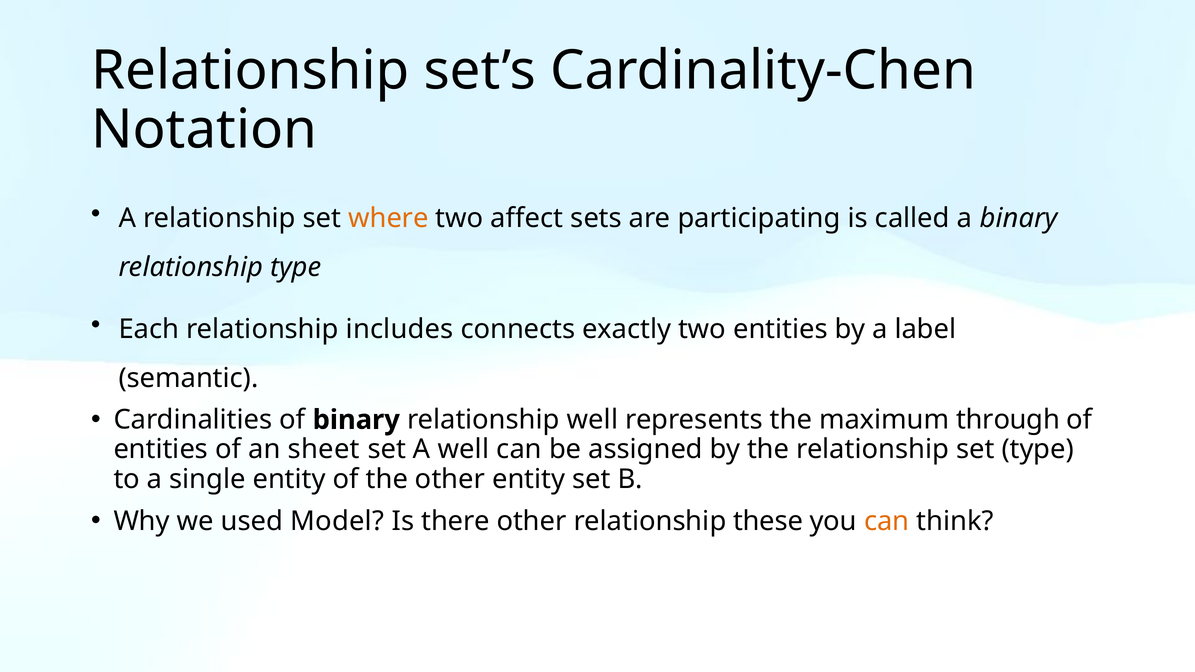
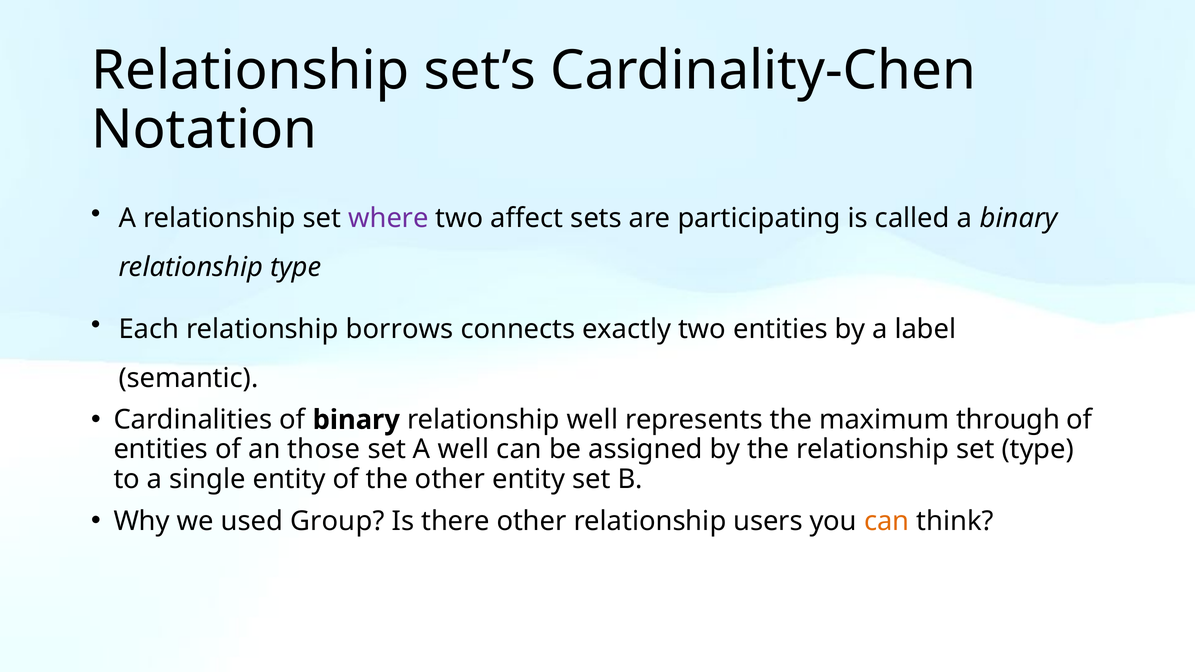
where colour: orange -> purple (388, 218)
includes: includes -> borrows (400, 329)
sheet: sheet -> those (324, 450)
Model: Model -> Group (337, 521)
these: these -> users (768, 521)
